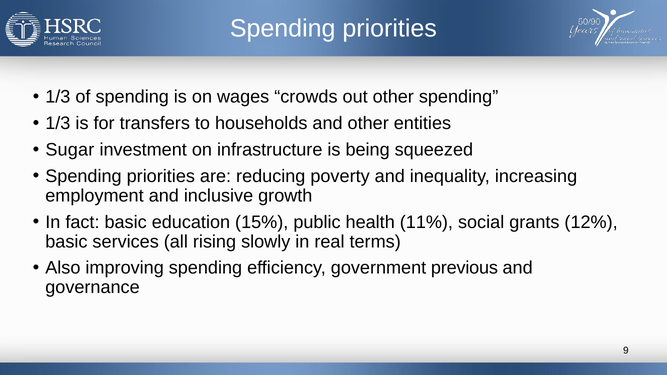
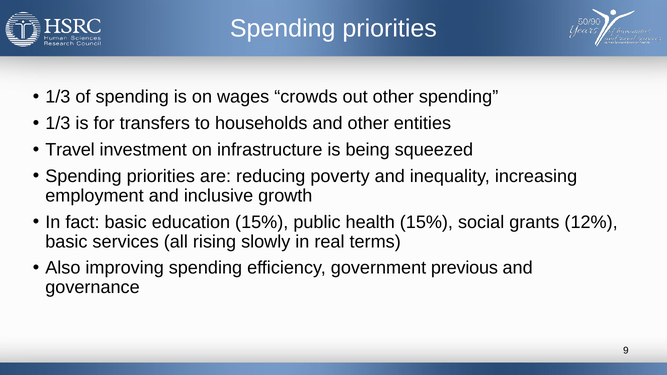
Sugar: Sugar -> Travel (70, 150)
health 11%: 11% -> 15% (426, 222)
